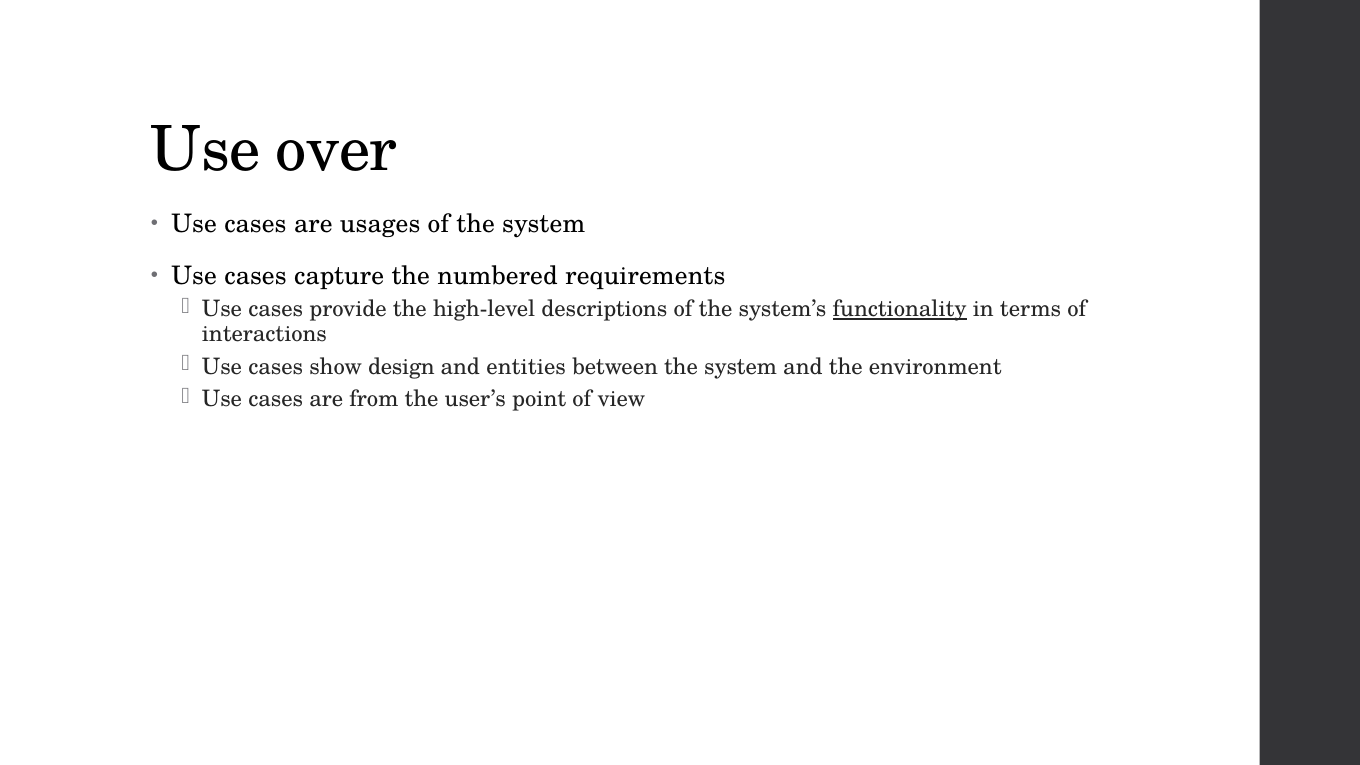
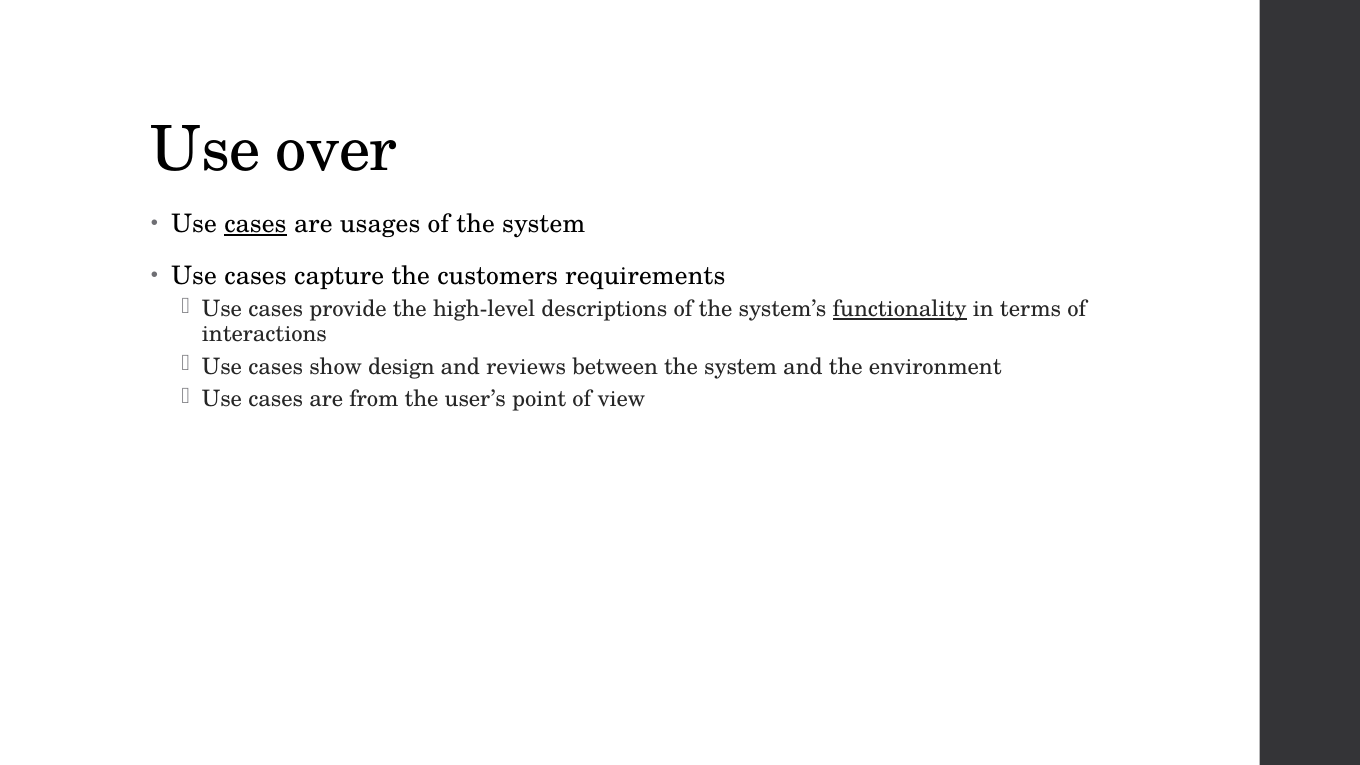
cases underline: none -> present (255, 224)
numbered: numbered -> customers (498, 276)
entities: entities -> reviews (526, 367)
